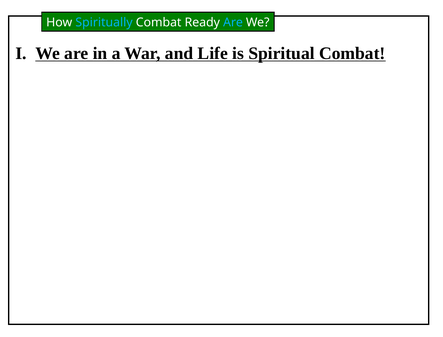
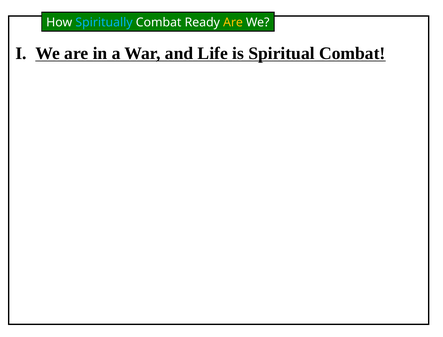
Are colour: light blue -> yellow (233, 23)
